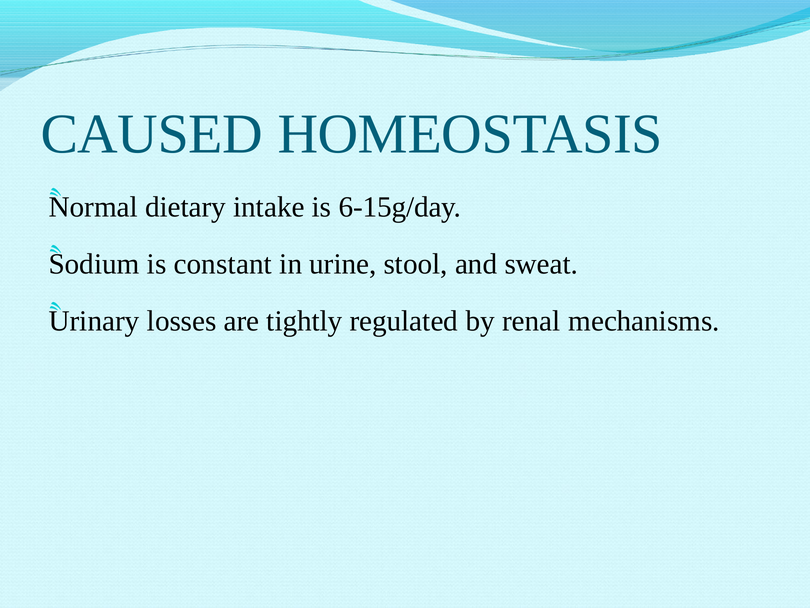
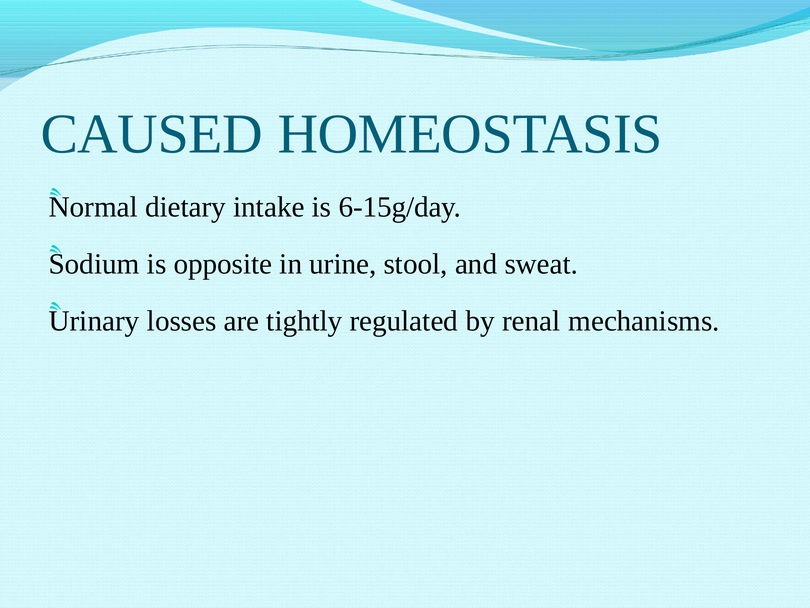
constant: constant -> opposite (223, 264)
